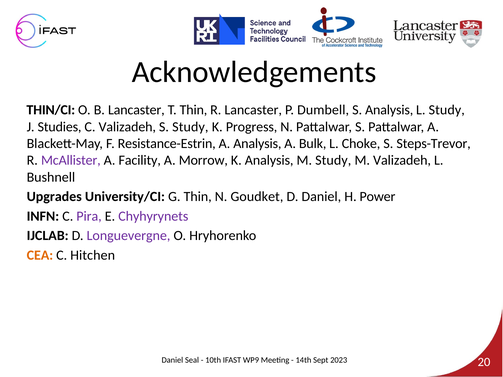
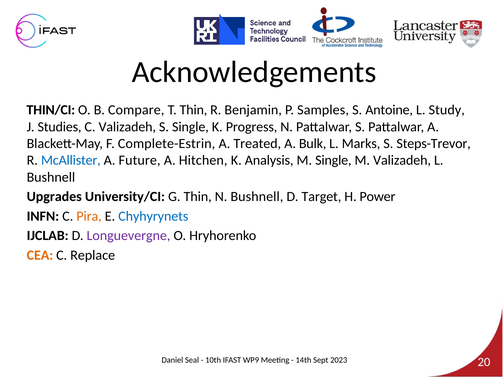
B Lancaster: Lancaster -> Compare (136, 110)
R Lancaster: Lancaster -> Benjamin (253, 110)
Dumbell: Dumbell -> Samples (323, 110)
S Analysis: Analysis -> Antoine (389, 110)
S Study: Study -> Single (190, 127)
Resistance-Estrin: Resistance-Estrin -> Complete-Estrin (167, 144)
A Analysis: Analysis -> Treated (257, 144)
Choke: Choke -> Marks (361, 144)
McAllister colour: purple -> blue (71, 160)
Facility: Facility -> Future (140, 160)
Morrow: Morrow -> Hitchen (203, 160)
M Study: Study -> Single (333, 160)
N Goudket: Goudket -> Bushnell (257, 197)
D Daniel: Daniel -> Target (321, 197)
Pira colour: purple -> orange (89, 216)
Chyhyrynets colour: purple -> blue (153, 216)
Hitchen: Hitchen -> Replace (93, 255)
